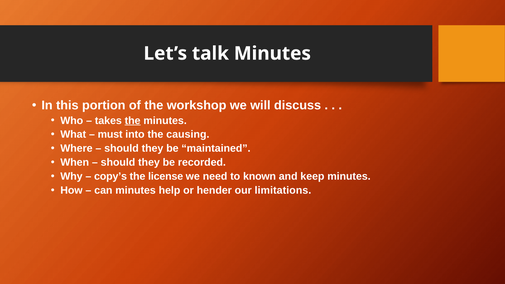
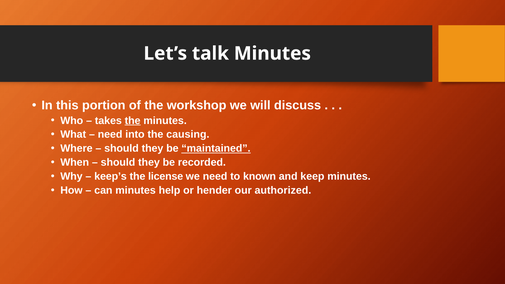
must: must -> need (110, 135)
maintained underline: none -> present (216, 149)
copy’s: copy’s -> keep’s (111, 177)
limitations: limitations -> authorized (283, 190)
